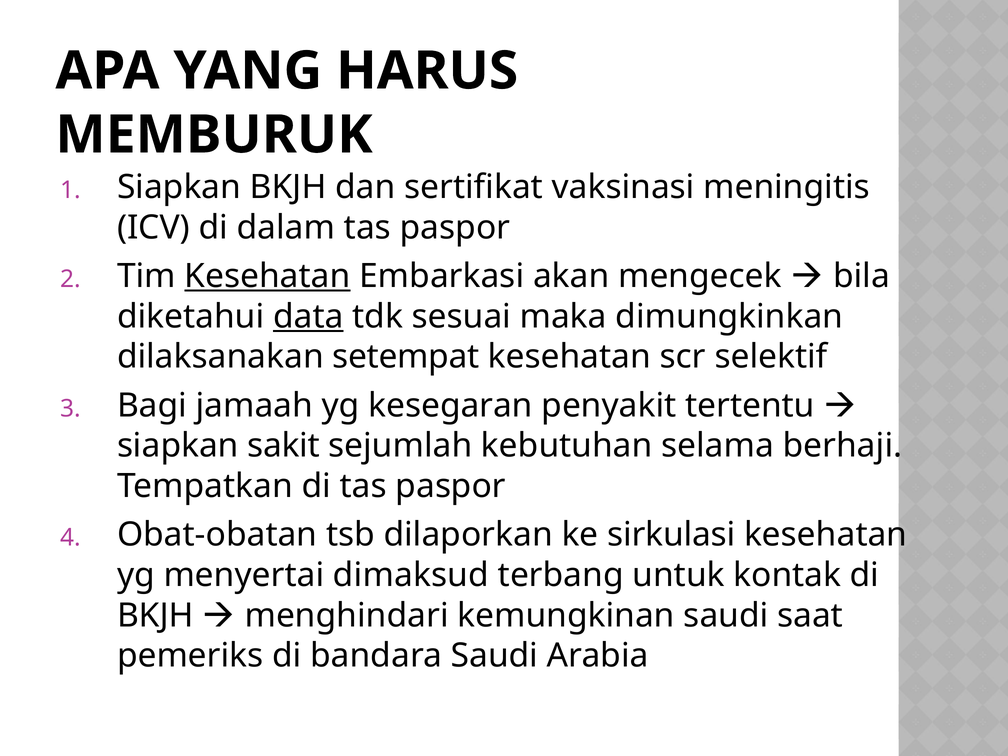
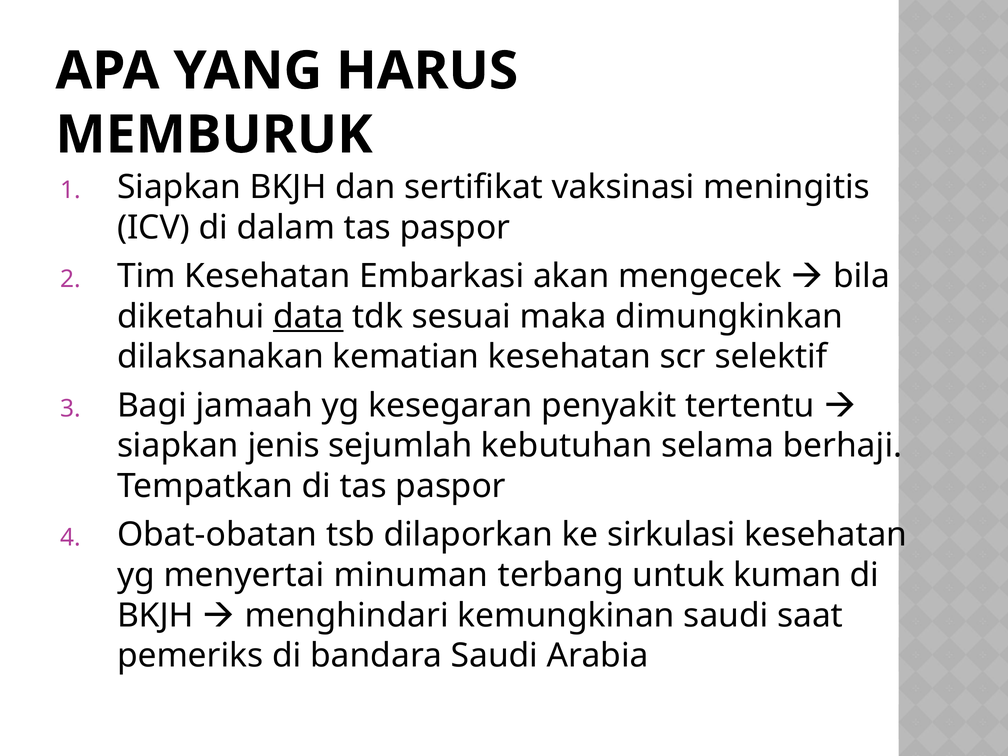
Kesehatan underline: present -> none (267, 276)
setempat: setempat -> kematian (406, 357)
sakit: sakit -> jenis (284, 446)
dimaksud: dimaksud -> minuman (411, 575)
kontak: kontak -> kuman (787, 575)
